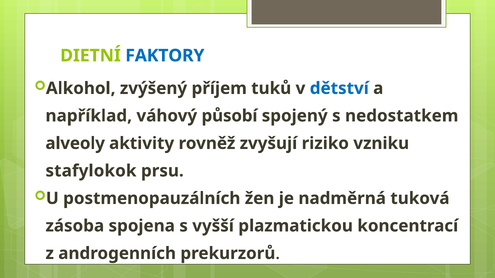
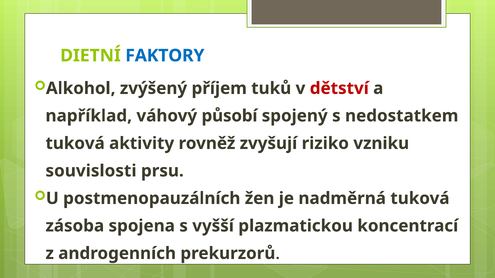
dětství colour: blue -> red (339, 88)
alveoly: alveoly -> tuková (75, 144)
stafylokok: stafylokok -> souvislosti (91, 171)
